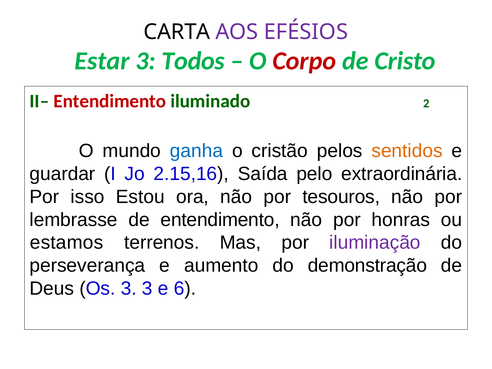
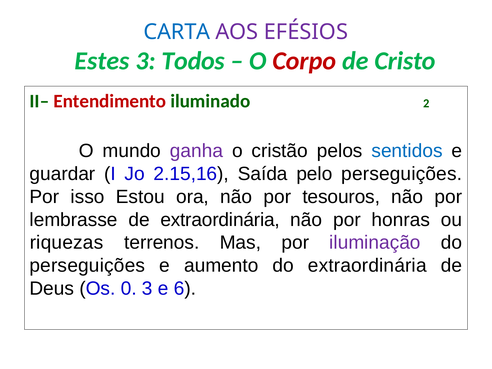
CARTA colour: black -> blue (177, 32)
Estar: Estar -> Estes (102, 61)
ganha colour: blue -> purple (197, 151)
sentidos colour: orange -> blue (407, 151)
pelo extraordinária: extraordinária -> perseguições (402, 174)
de entendimento: entendimento -> extraordinária (220, 220)
estamos: estamos -> riquezas (67, 243)
perseverança: perseverança -> perseguições (87, 266)
do demonstração: demonstração -> extraordinária (367, 266)
Os 3: 3 -> 0 (129, 288)
